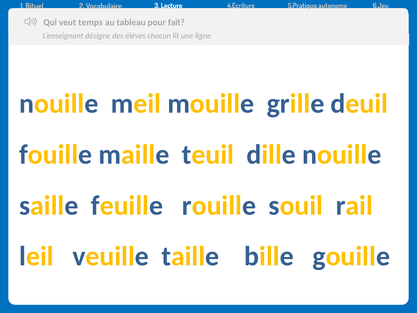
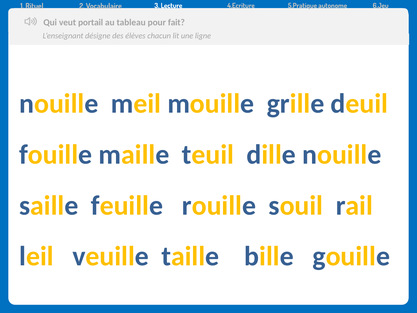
temps: temps -> portail (91, 22)
